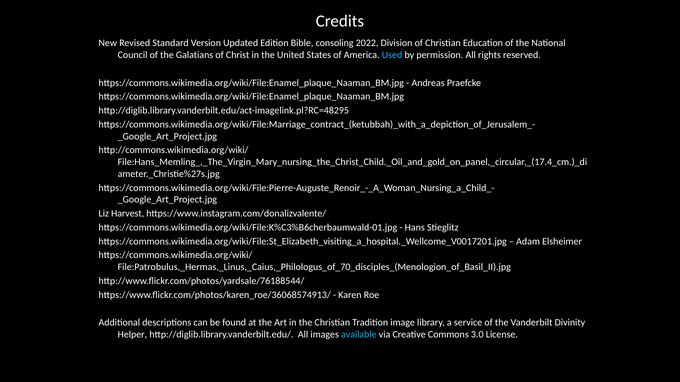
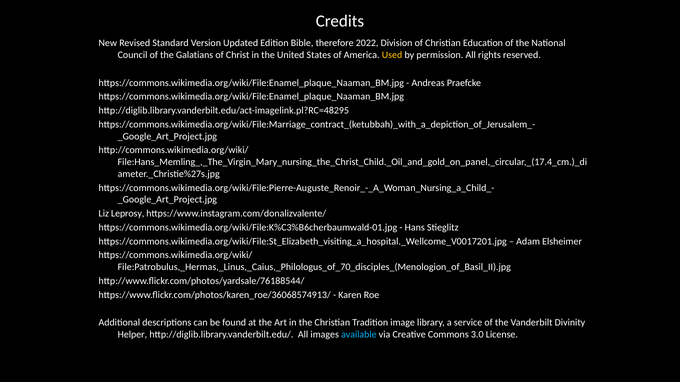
consoling: consoling -> therefore (335, 43)
Used colour: light blue -> yellow (392, 55)
Harvest: Harvest -> Leprosy (128, 214)
